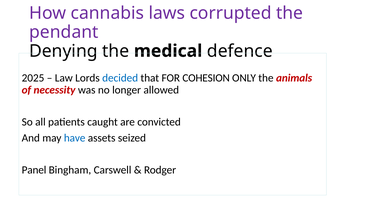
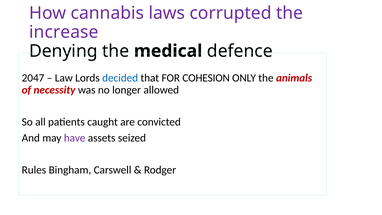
pendant: pendant -> increase (64, 32)
2025: 2025 -> 2047 (33, 78)
have colour: blue -> purple (75, 138)
Panel: Panel -> Rules (34, 170)
